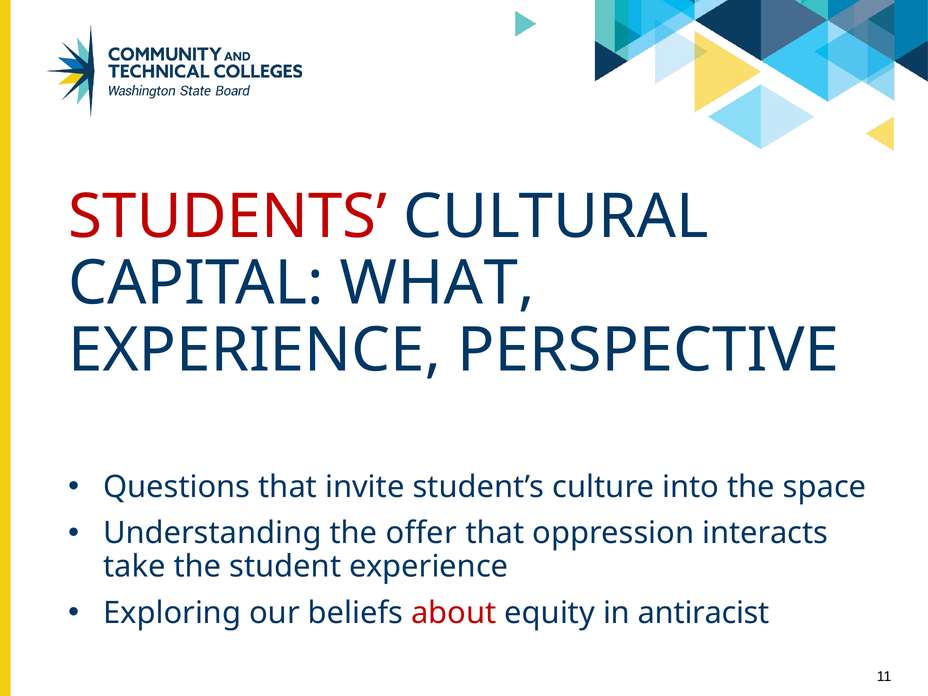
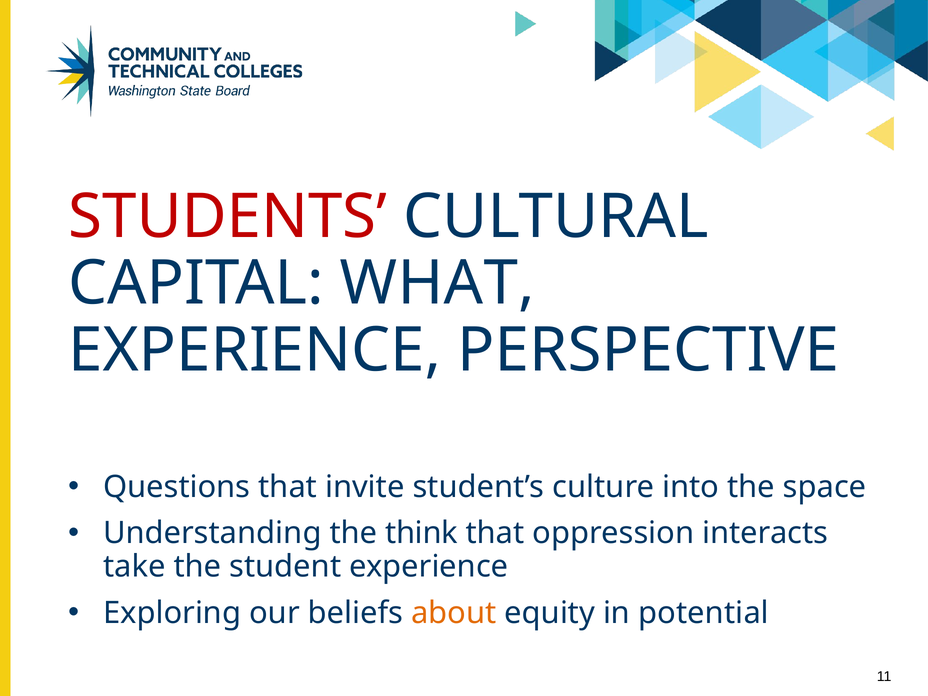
offer: offer -> think (422, 533)
about colour: red -> orange (454, 613)
antiracist: antiracist -> potential (704, 613)
